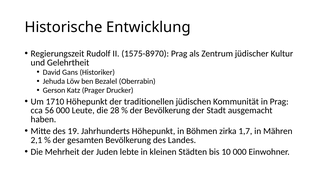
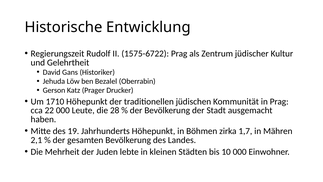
1575-8970: 1575-8970 -> 1575-6722 (145, 54)
56: 56 -> 22 (49, 110)
